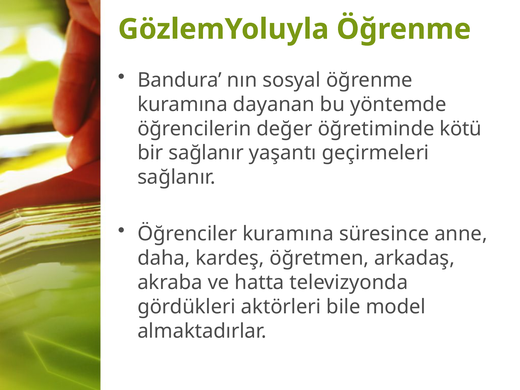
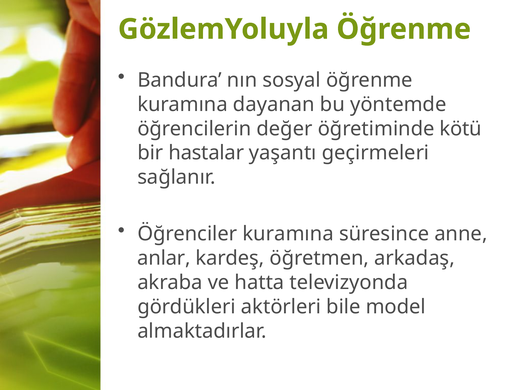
bir sağlanır: sağlanır -> hastalar (206, 153)
daha: daha -> anlar (164, 258)
